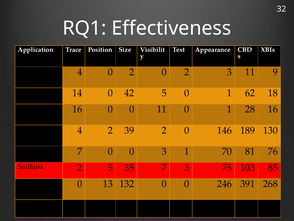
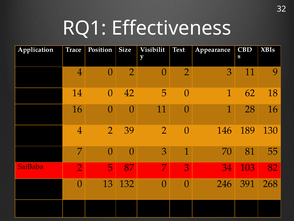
76: 76 -> 55 (273, 151)
35: 35 -> 87 (129, 167)
75: 75 -> 34 (227, 167)
85: 85 -> 82 (273, 167)
